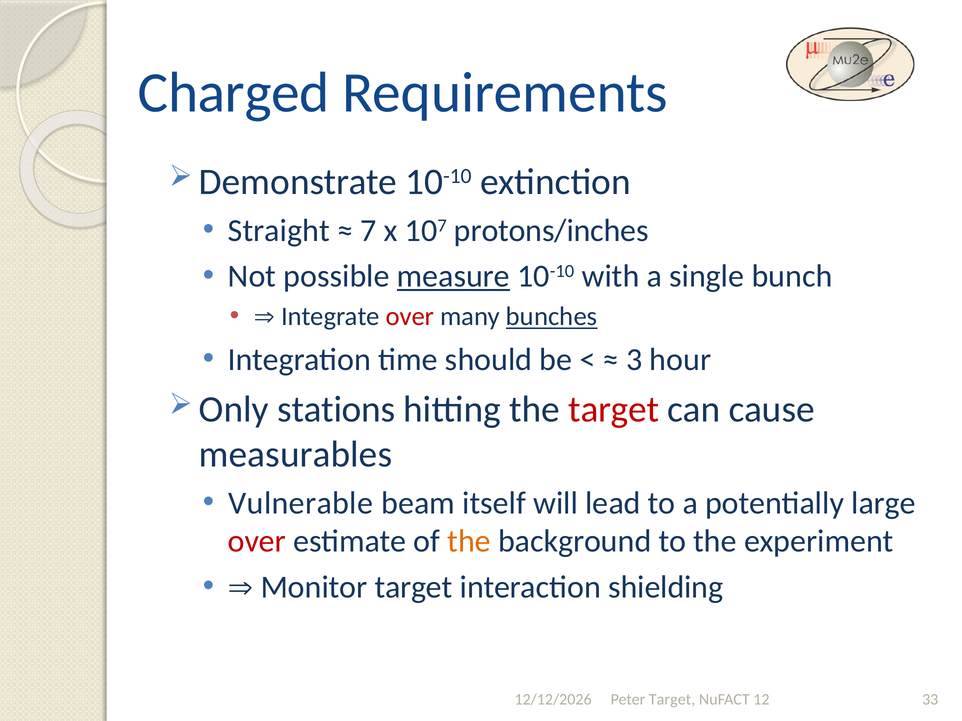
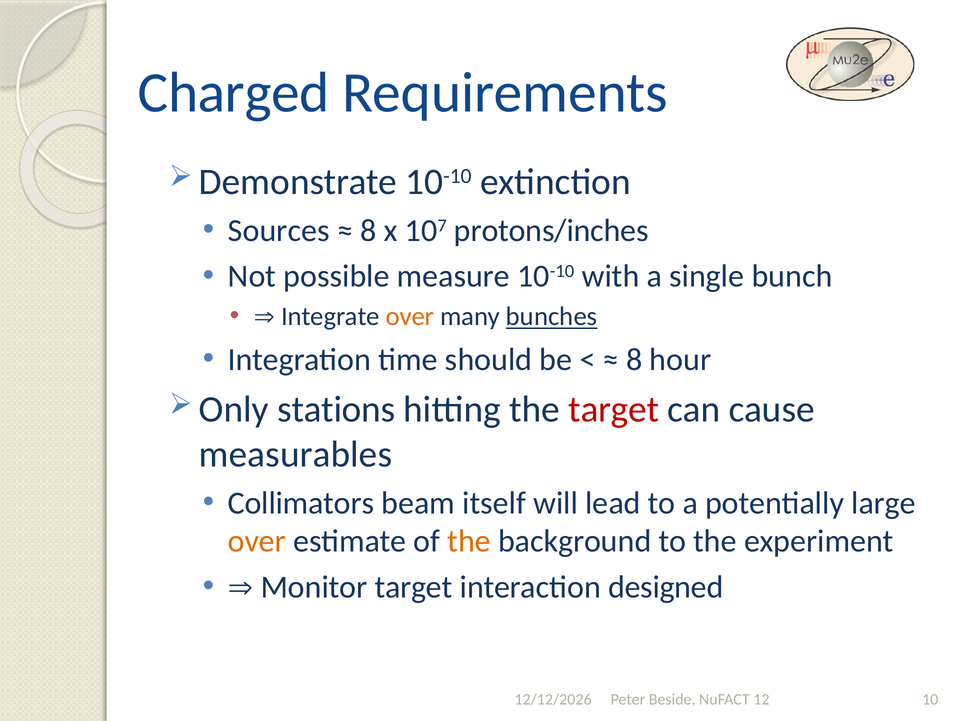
Straight: Straight -> Sources (279, 231)
7: 7 -> 8 (368, 231)
measure underline: present -> none (453, 277)
over colour: red -> orange (410, 317)
3: 3 -> 8 (634, 360)
Vulnerable: Vulnerable -> Collimators (301, 503)
over colour: red -> orange (257, 542)
shielding: shielding -> designed (666, 588)
Peter Target: Target -> Beside (672, 700)
33: 33 -> 10 (930, 700)
